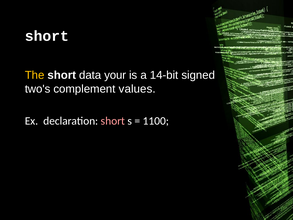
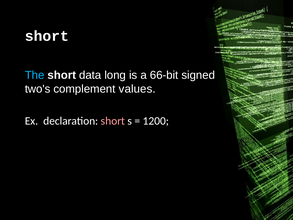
The colour: yellow -> light blue (35, 75)
your: your -> long (115, 75)
14-bit: 14-bit -> 66-bit (164, 75)
1100: 1100 -> 1200 (156, 121)
